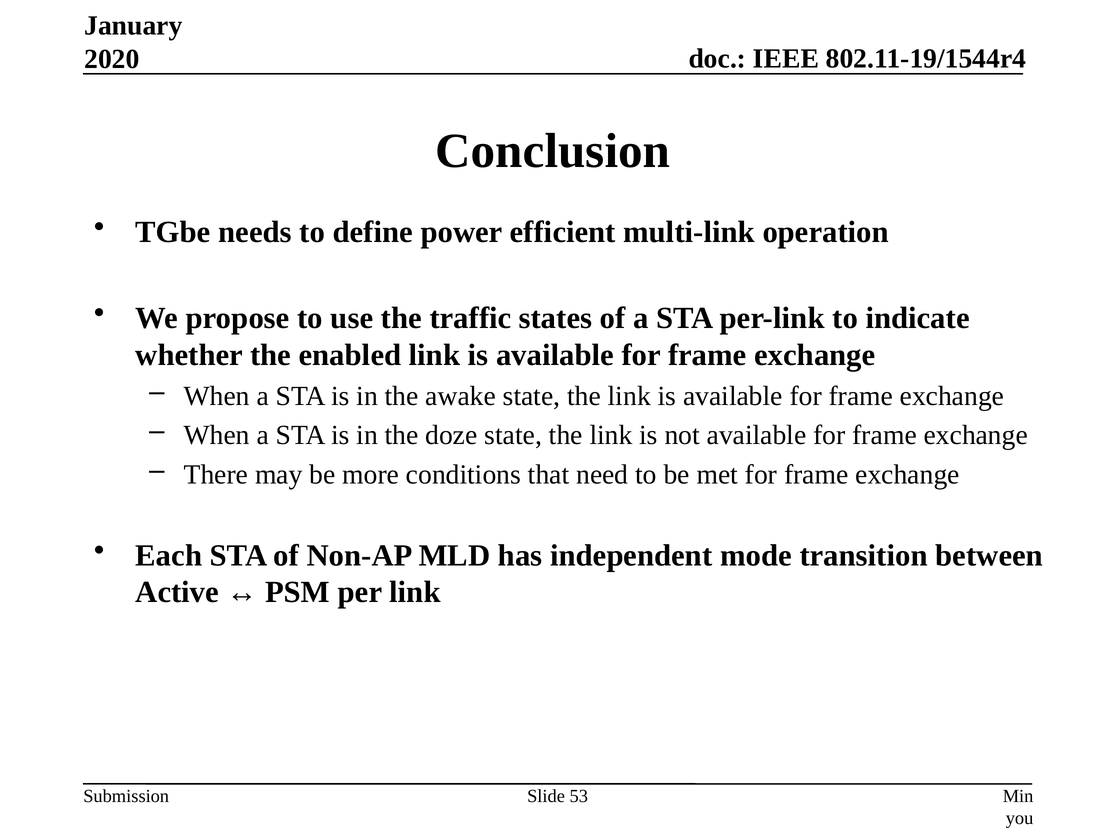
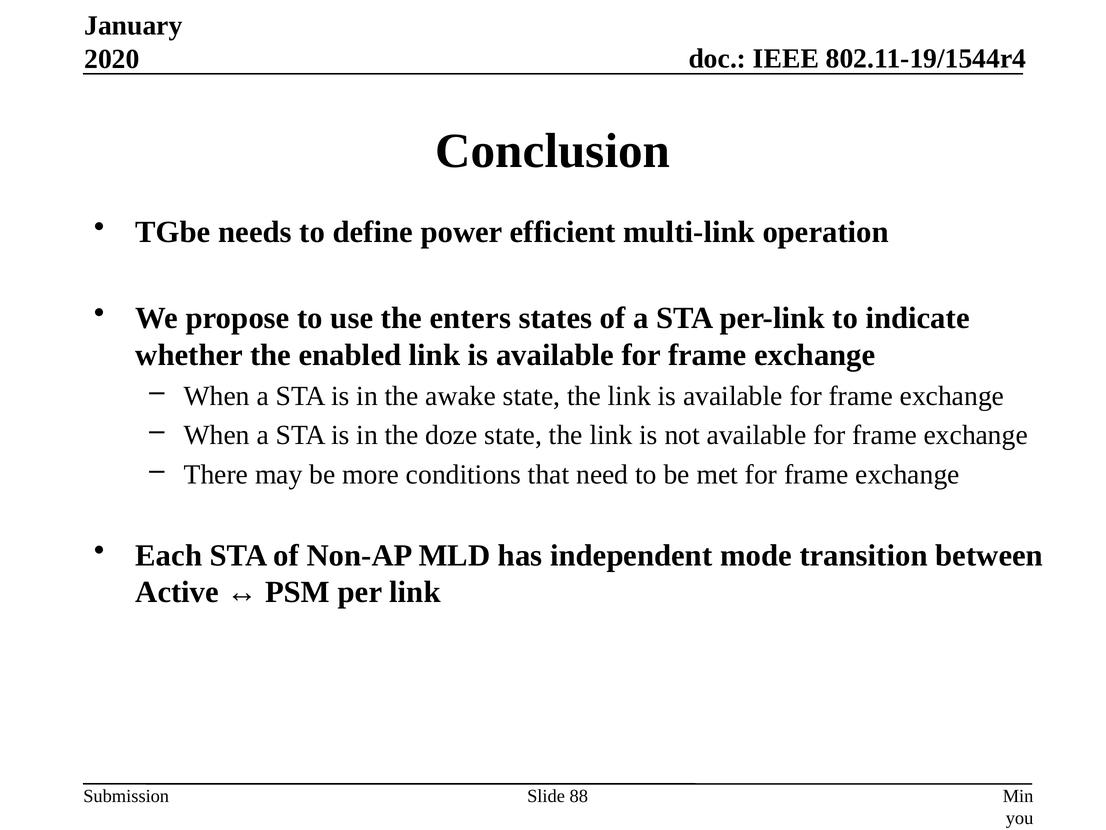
traffic: traffic -> enters (470, 318)
53: 53 -> 88 (579, 796)
